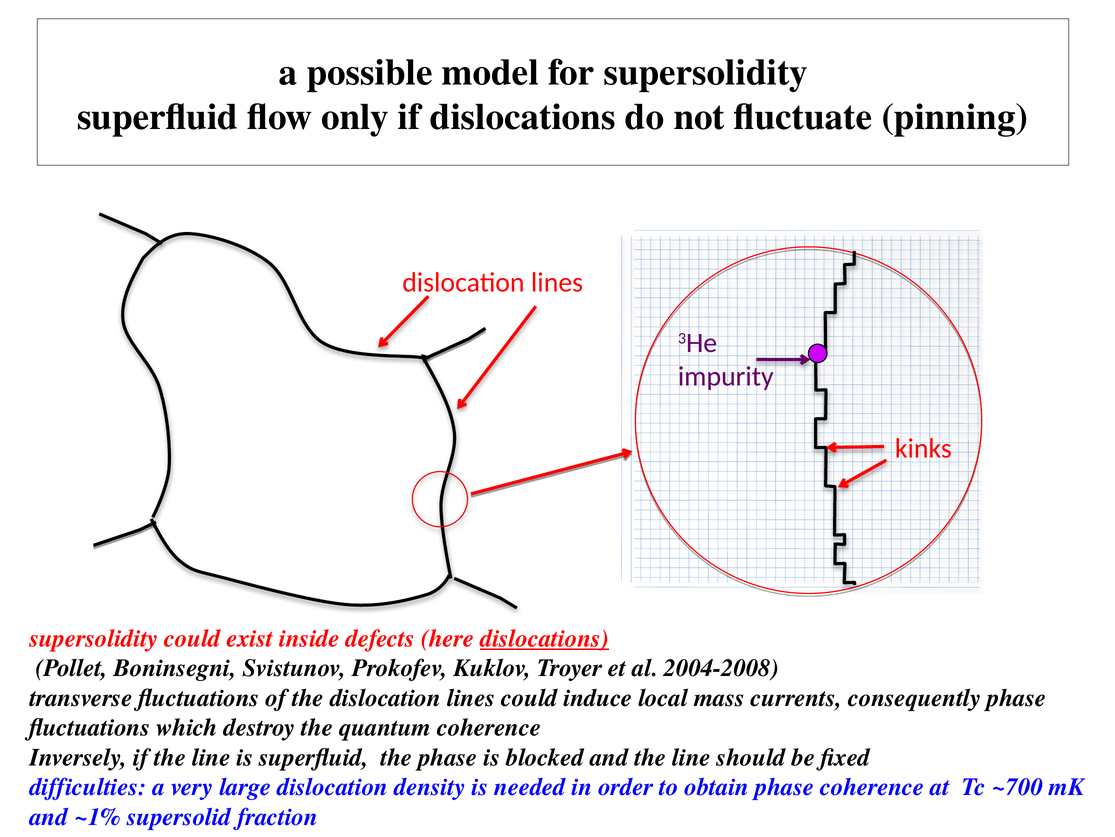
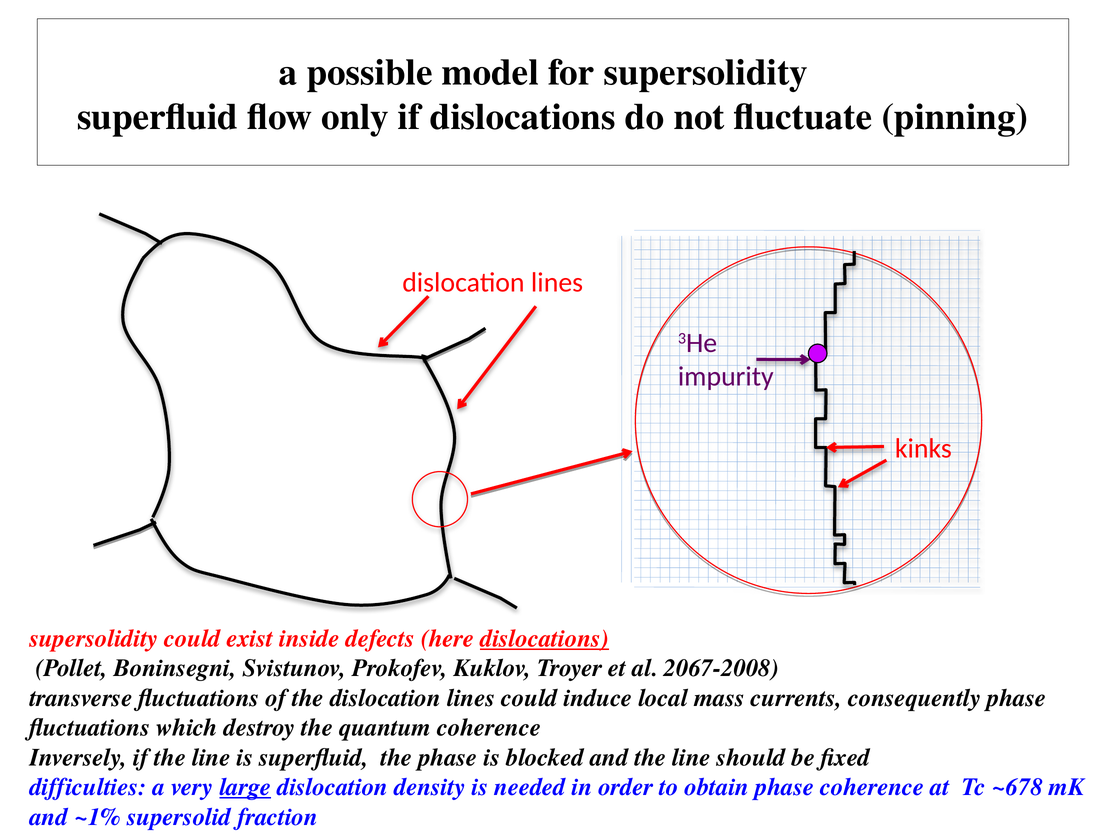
2004-2008: 2004-2008 -> 2067-2008 (721, 668)
large underline: none -> present (245, 786)
~700: ~700 -> ~678 (1017, 786)
